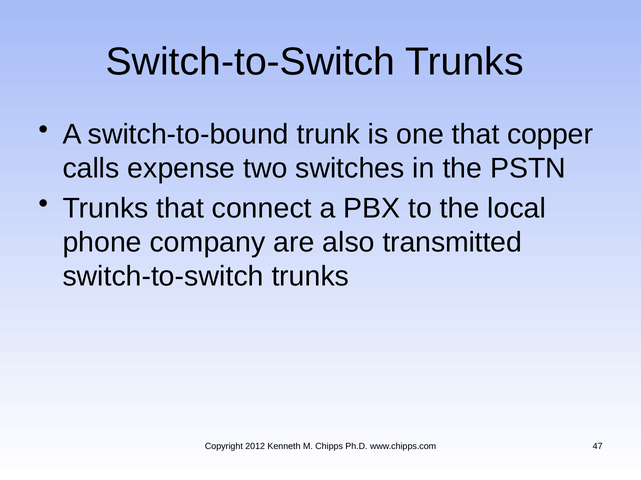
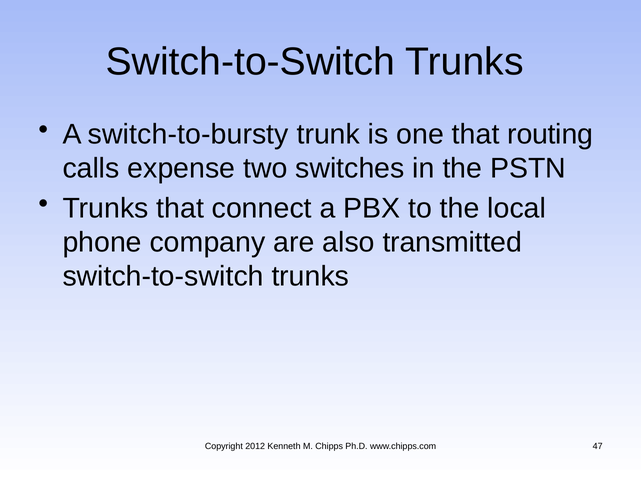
switch-to-bound: switch-to-bound -> switch-to-bursty (188, 134)
copper: copper -> routing (550, 134)
